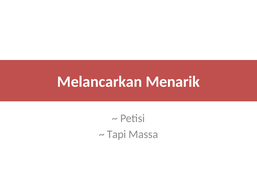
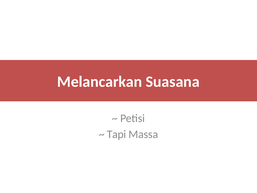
Menarik: Menarik -> Suasana (173, 82)
